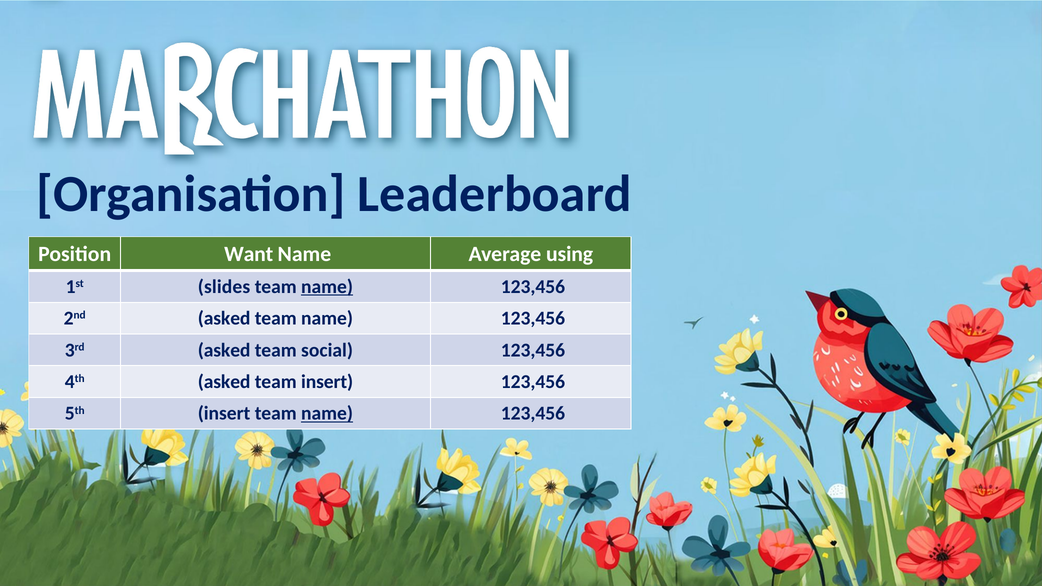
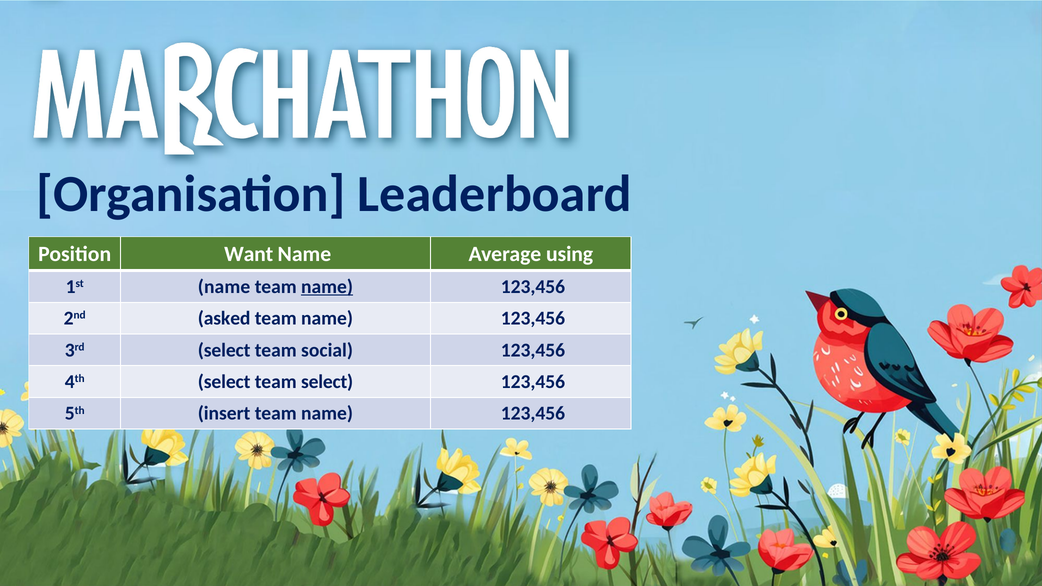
1st slides: slides -> name (224, 287)
3rd asked: asked -> select (224, 350)
4th asked: asked -> select (224, 382)
team insert: insert -> select (327, 382)
name underline: present -> none (327, 414)
